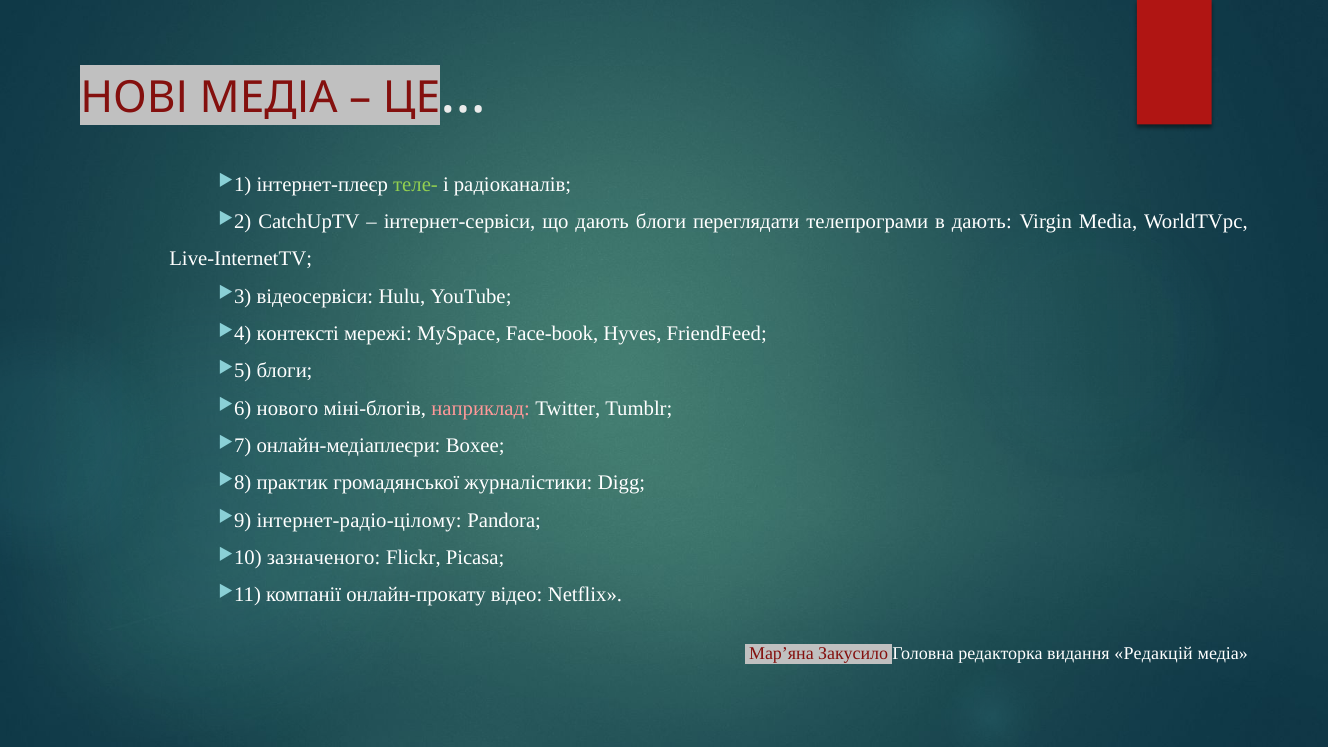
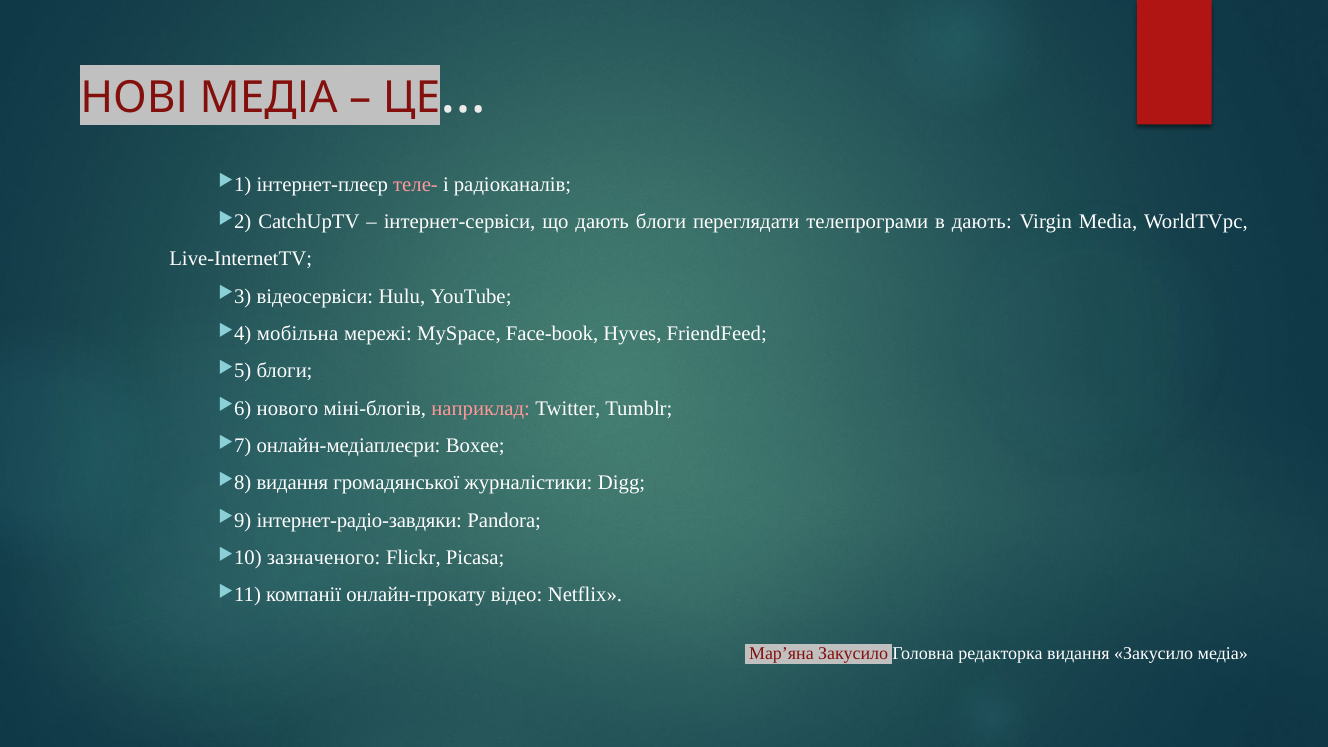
теле- colour: light green -> pink (416, 184)
контексті: контексті -> мобільна (298, 334)
практик: практик -> видання (292, 483)
інтернет-радіо-цілому: інтернет-радіо-цілому -> інтернет-радіо-завдяки (359, 520)
видання Редакцій: Редакцій -> Закусило (1154, 654)
